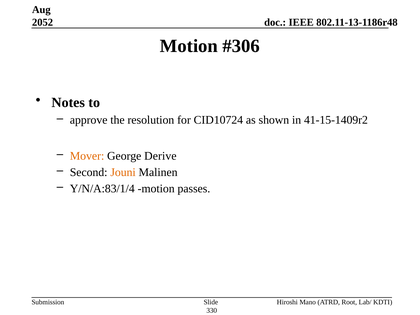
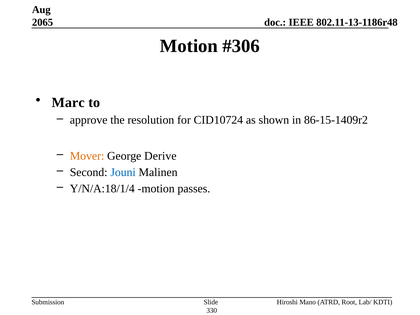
2052: 2052 -> 2065 (43, 22)
Notes: Notes -> Marc (68, 102)
41-15-1409r2: 41-15-1409r2 -> 86-15-1409r2 (336, 120)
Jouni colour: orange -> blue (123, 172)
Y/N/A:83/1/4: Y/N/A:83/1/4 -> Y/N/A:18/1/4 (102, 189)
